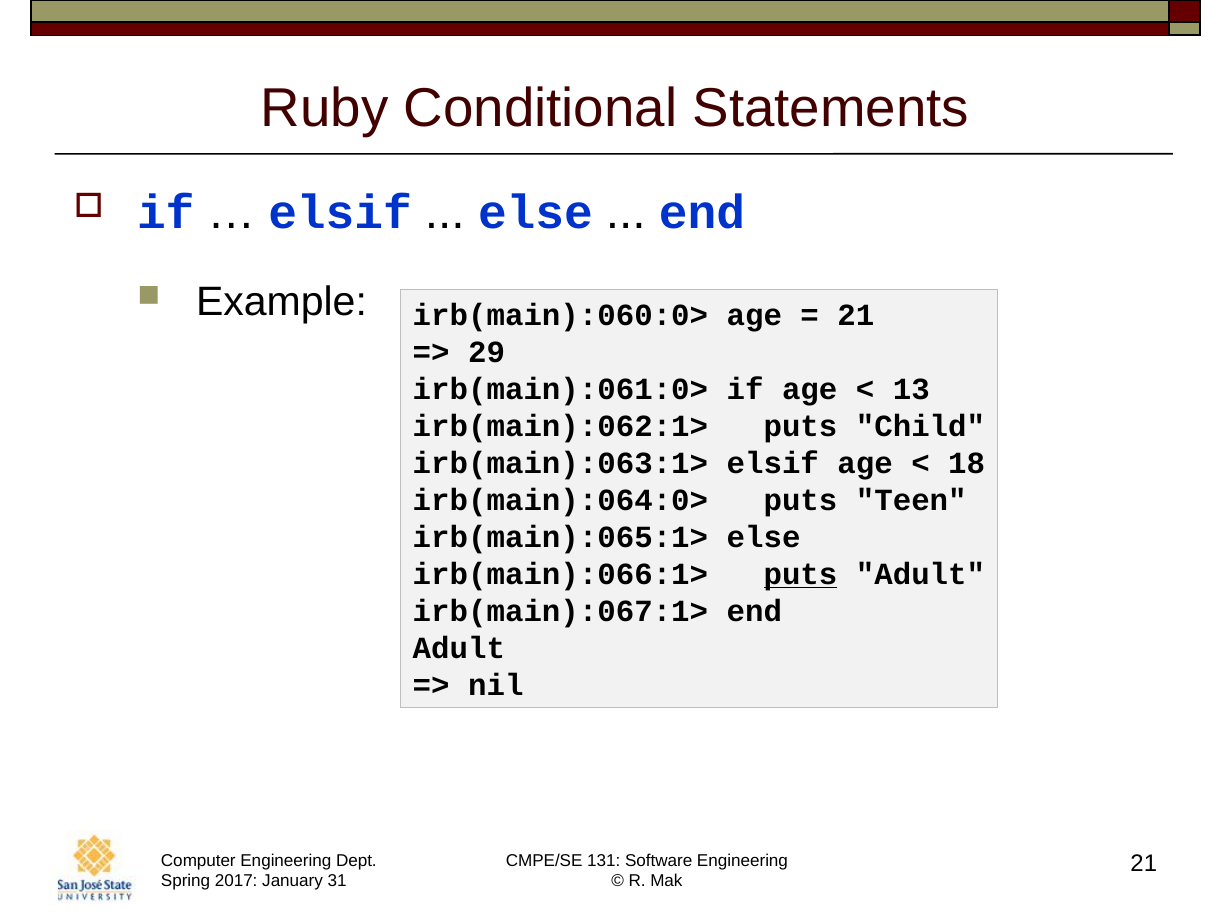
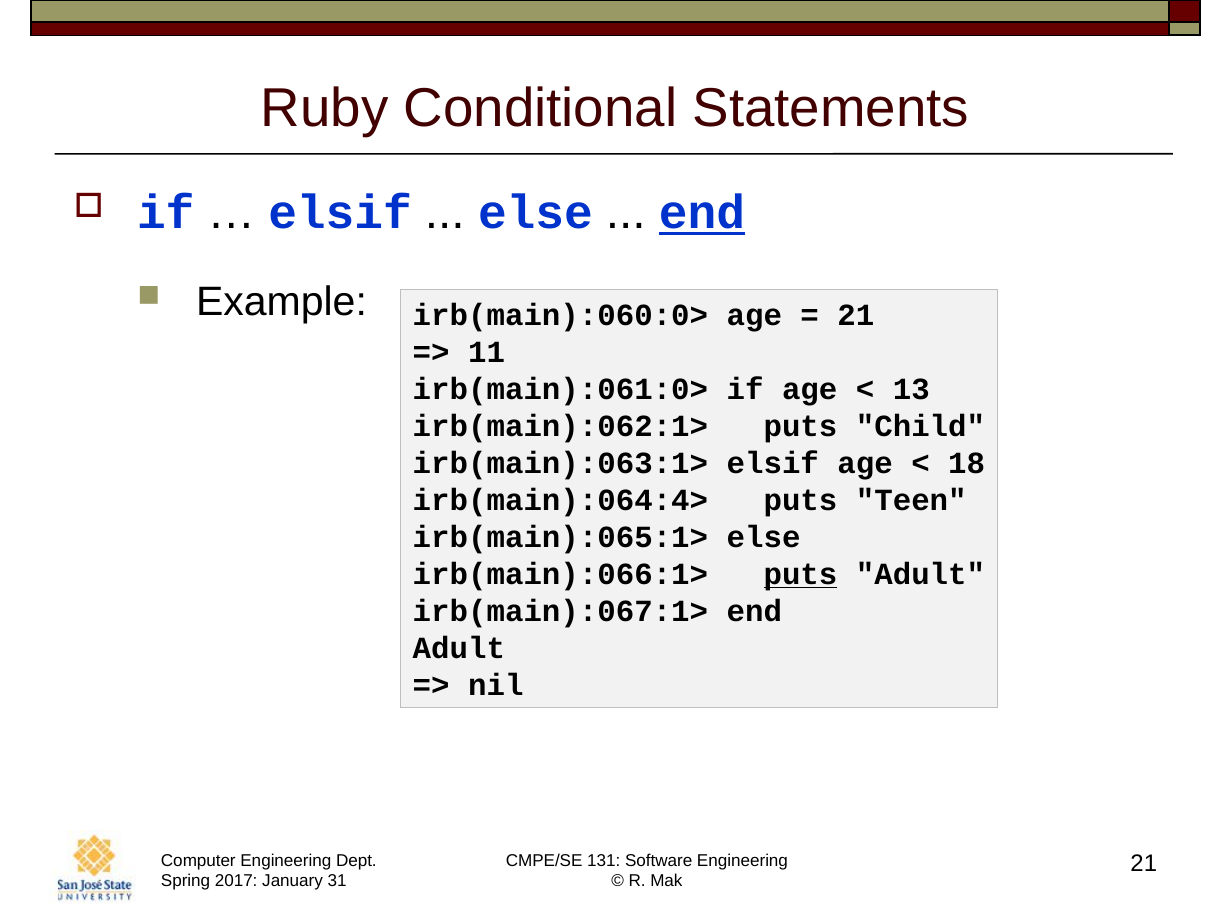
end underline: none -> present (702, 213)
29: 29 -> 11 (487, 353)
irb(main):064:0>: irb(main):064:0> -> irb(main):064:4> (560, 501)
